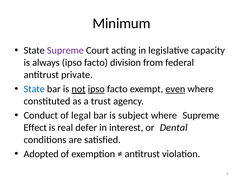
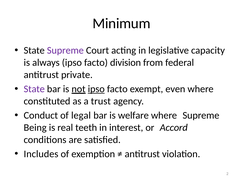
State colour: blue -> purple (34, 89)
even underline: present -> none (175, 89)
subject: subject -> welfare (133, 116)
Effect: Effect -> Being (35, 128)
defer: defer -> teeth (86, 128)
Dental: Dental -> Accord (174, 128)
Adopted: Adopted -> Includes (41, 154)
